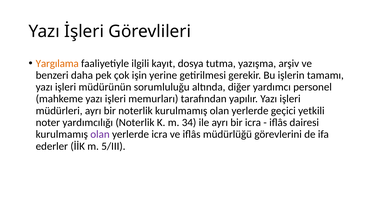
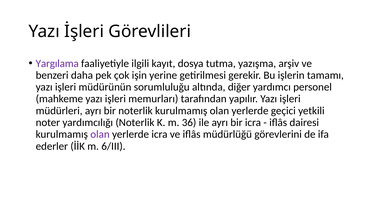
Yargılama colour: orange -> purple (57, 64)
34: 34 -> 36 (189, 123)
5/III: 5/III -> 6/III (113, 146)
